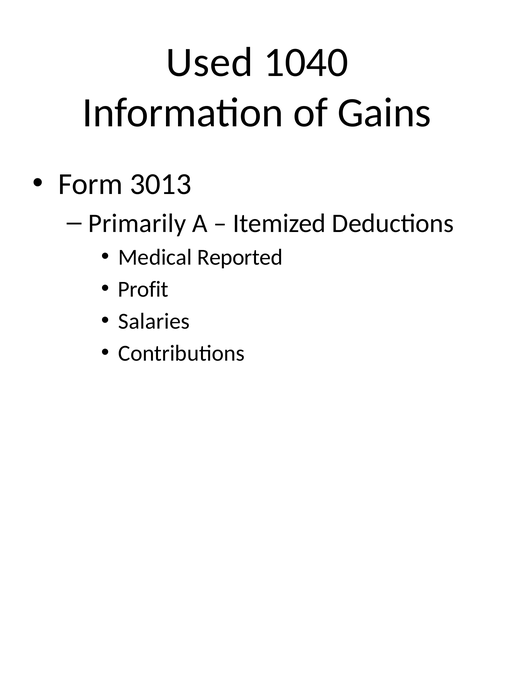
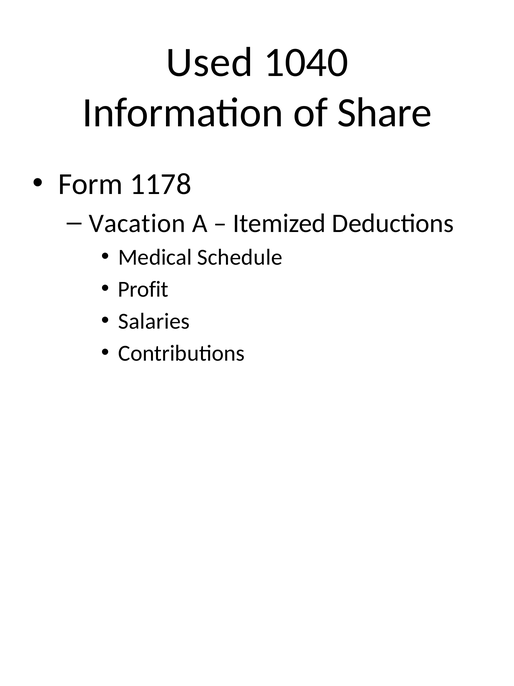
Gains: Gains -> Share (385, 113)
3013: 3013 -> 1178 (161, 184)
Primarily: Primarily -> Vacation (137, 223)
Reported: Reported -> Schedule (240, 257)
